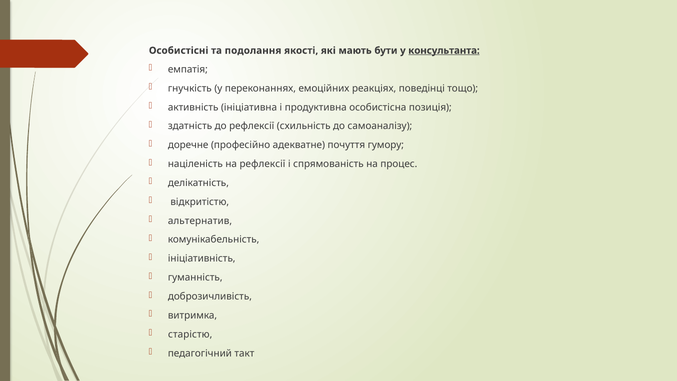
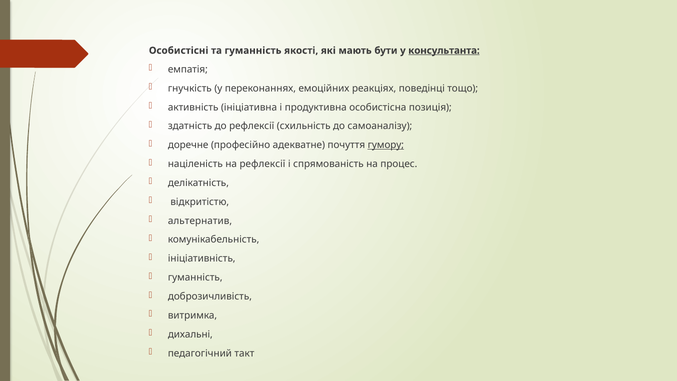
та подолання: подолання -> гуманність (253, 50)
гумору underline: none -> present (386, 145)
старістю: старістю -> дихальні (190, 334)
